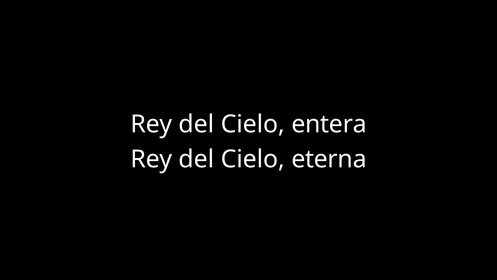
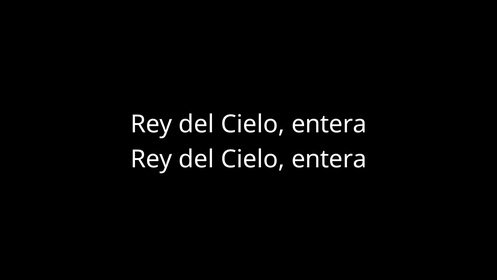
eterna: eterna -> entera (329, 159)
